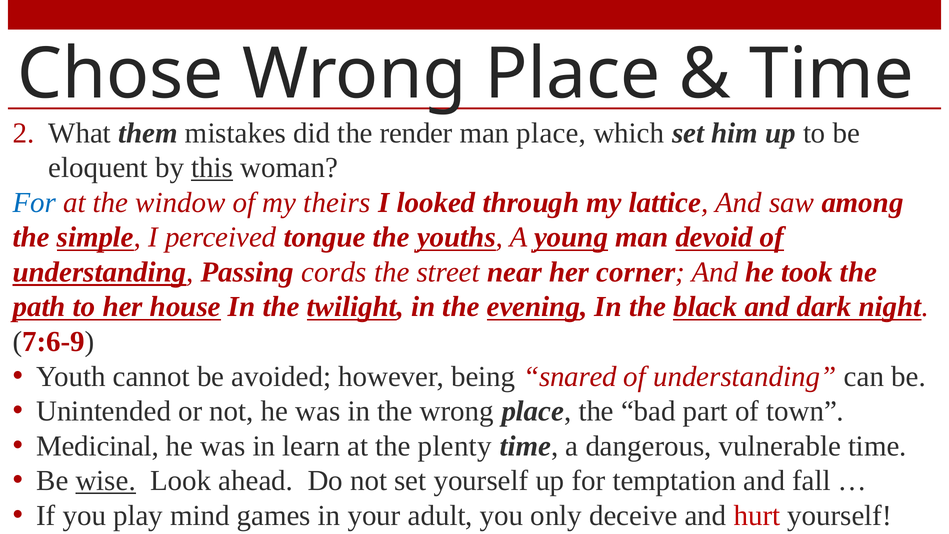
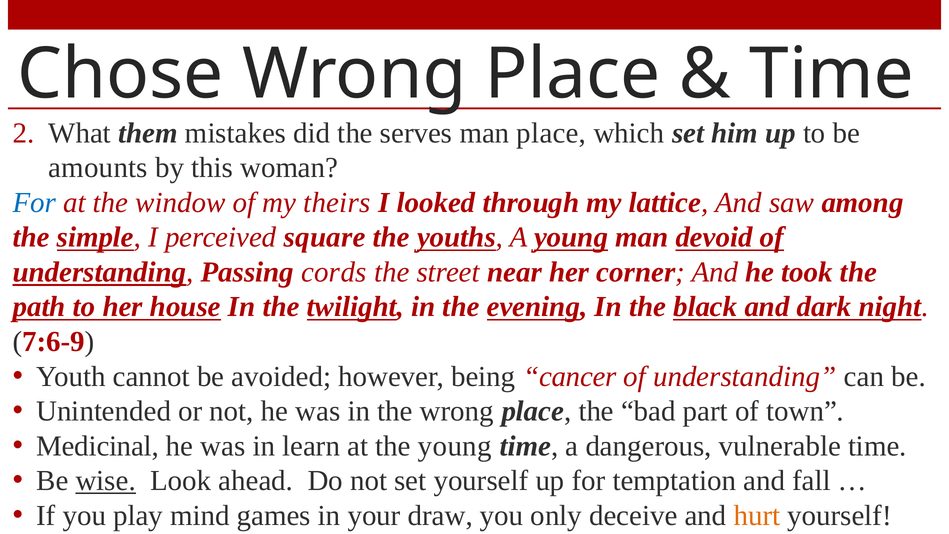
render: render -> serves (416, 133)
eloquent: eloquent -> amounts (98, 168)
this underline: present -> none (212, 168)
tongue: tongue -> square (325, 237)
snared: snared -> cancer (570, 376)
the plenty: plenty -> young (455, 446)
adult: adult -> draw (440, 516)
hurt colour: red -> orange (757, 516)
